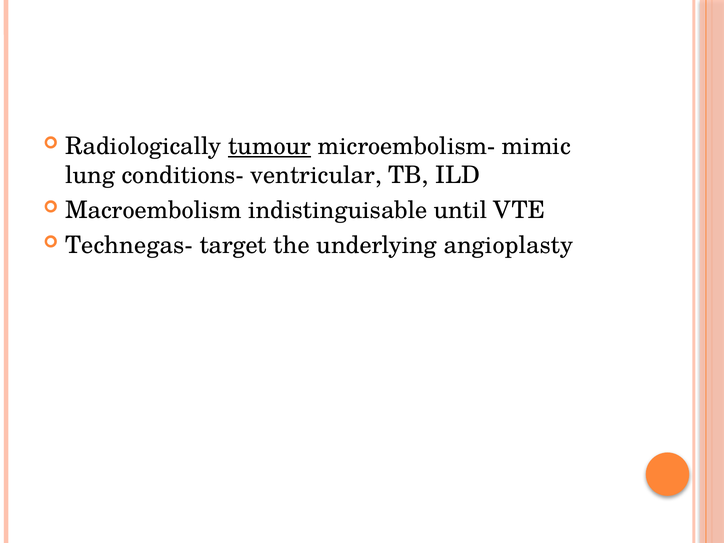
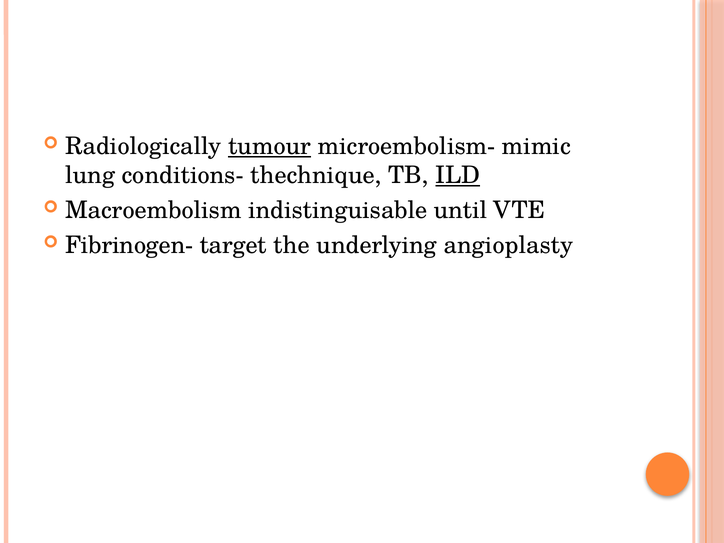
ventricular: ventricular -> thechnique (316, 175)
ILD underline: none -> present (458, 175)
Technegas-: Technegas- -> Fibrinogen- (129, 245)
